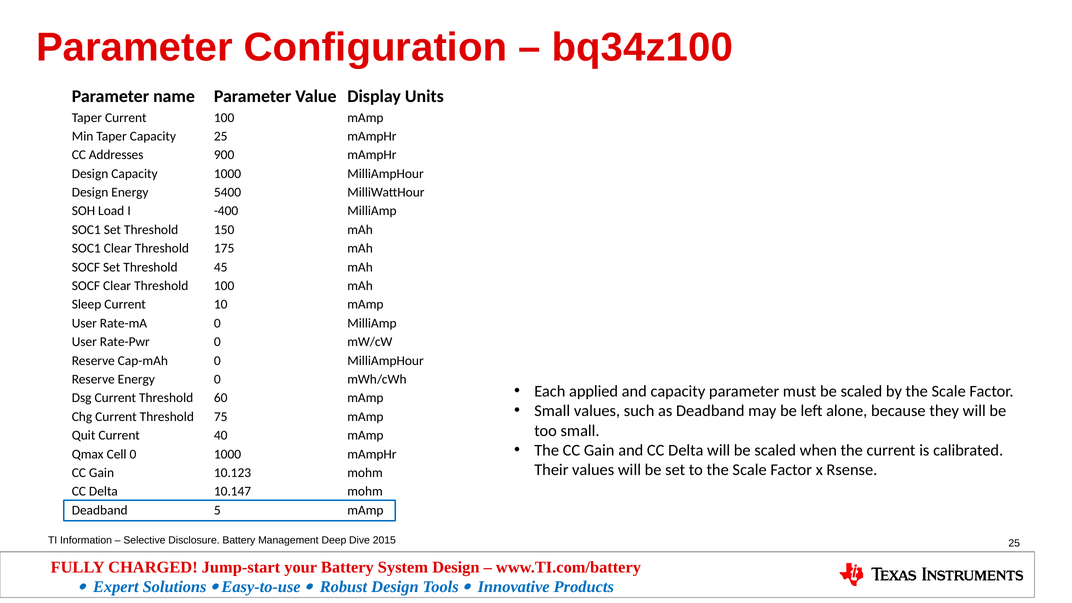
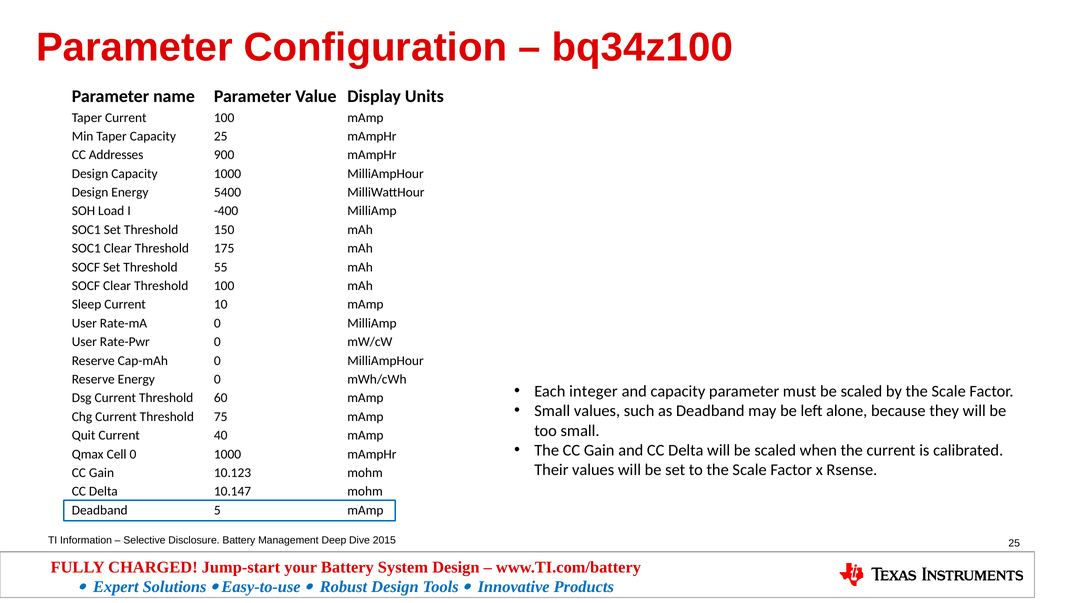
45: 45 -> 55 (221, 267)
applied: applied -> integer (593, 391)
